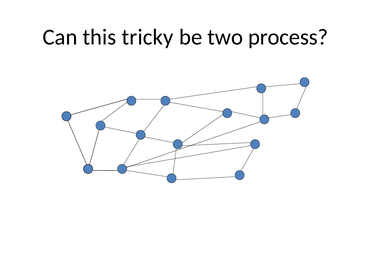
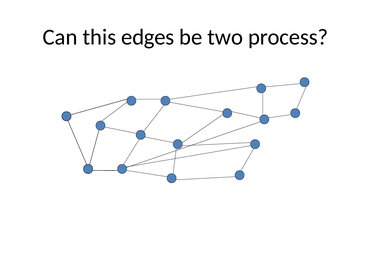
tricky: tricky -> edges (148, 37)
